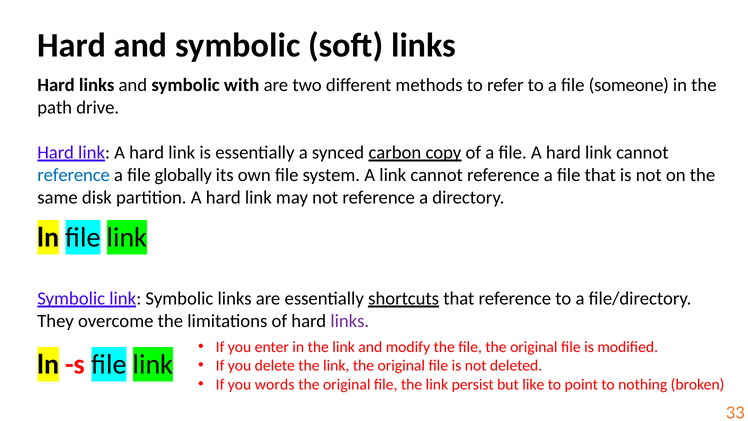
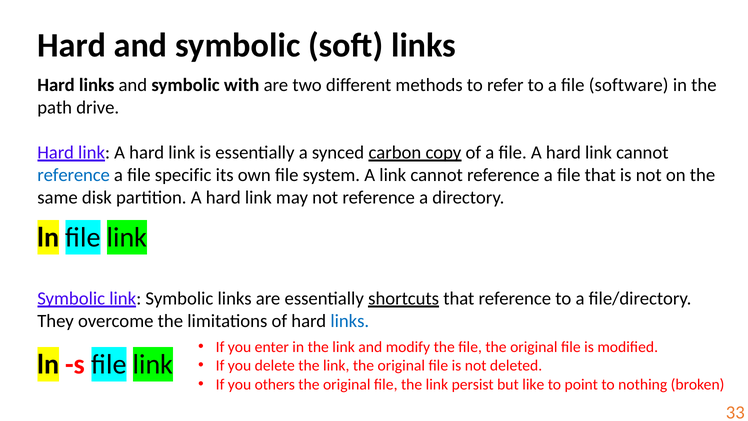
someone: someone -> software (629, 85)
globally: globally -> specific (183, 175)
links colour: purple -> blue (350, 321)
words: words -> others (275, 384)
